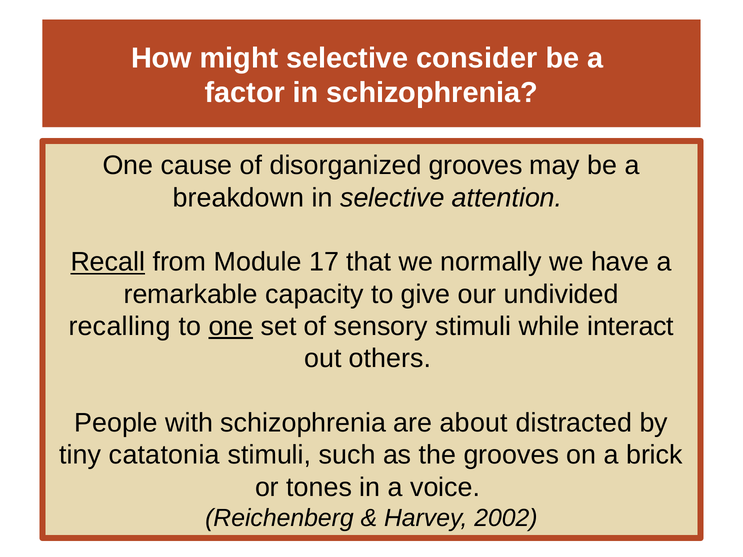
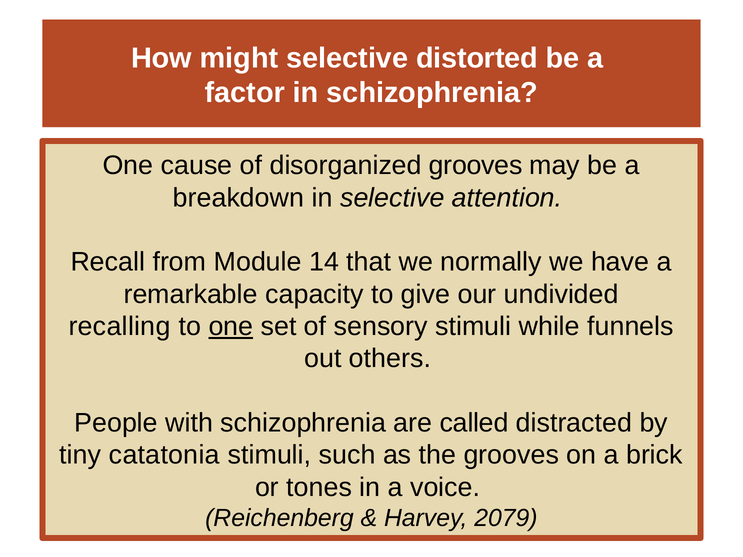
consider: consider -> distorted (477, 58)
Recall underline: present -> none (108, 262)
17: 17 -> 14 (324, 262)
interact: interact -> funnels (630, 327)
about: about -> called (474, 423)
2002: 2002 -> 2079 (506, 518)
